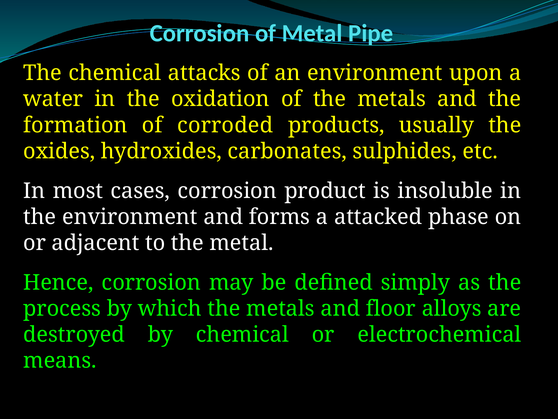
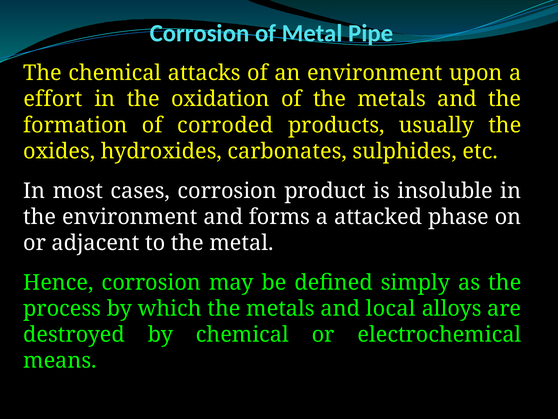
water: water -> effort (53, 99)
floor: floor -> local (391, 308)
